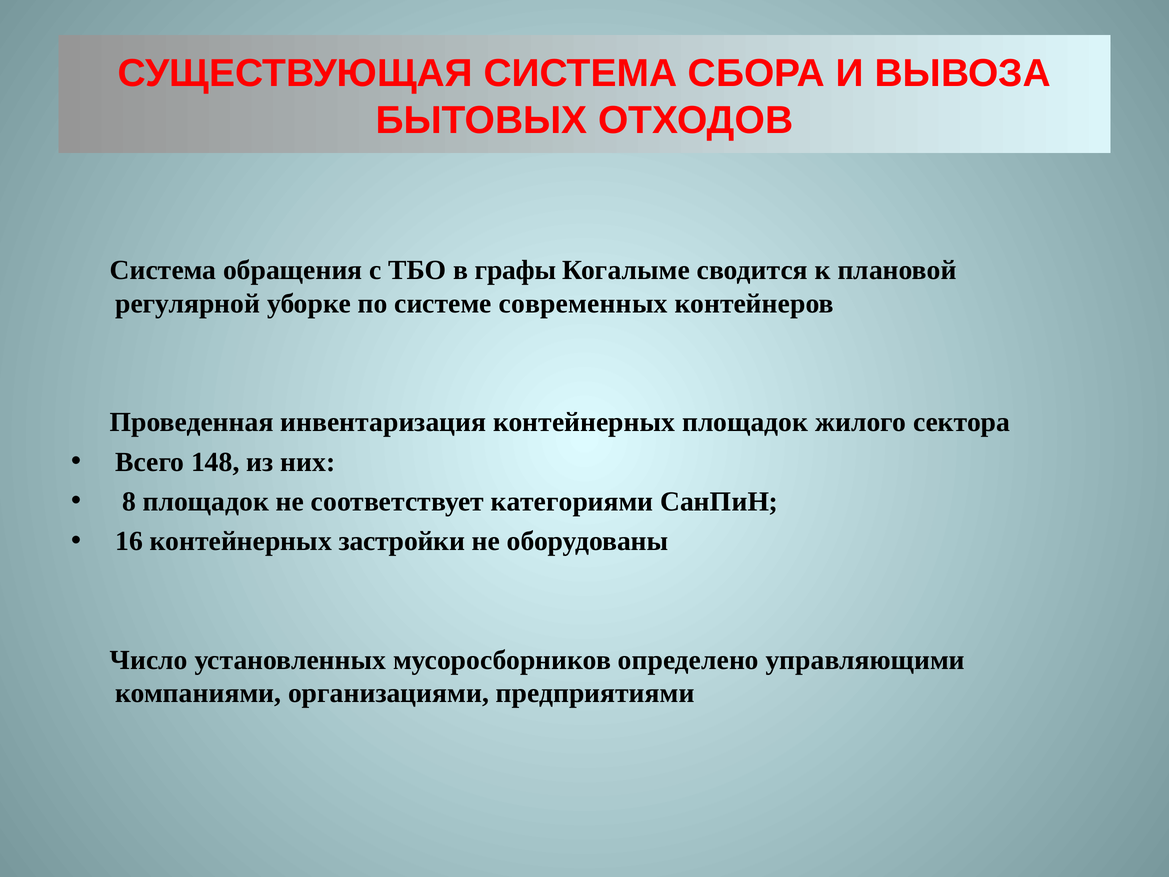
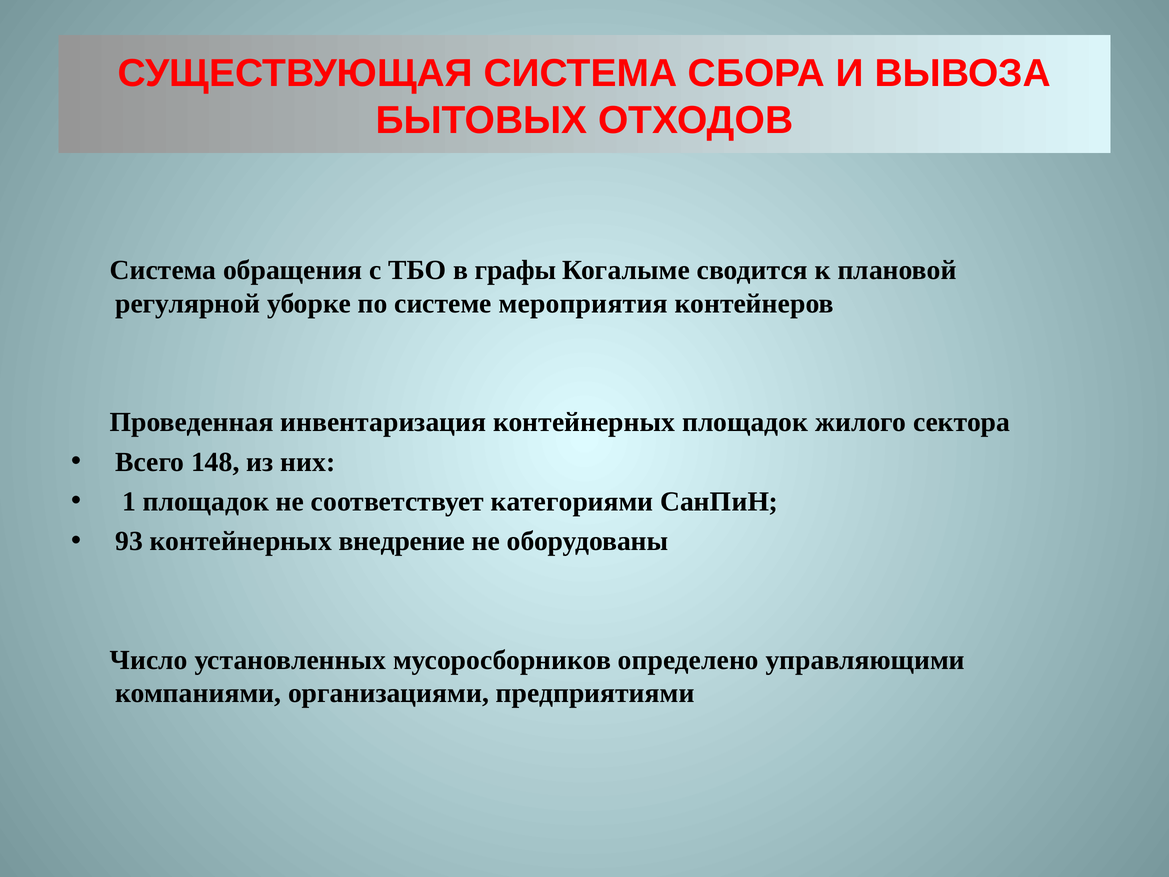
современных: современных -> мероприятия (583, 303)
8: 8 -> 1 (129, 501)
16: 16 -> 93 (129, 541)
застройки: застройки -> внедрение (402, 541)
